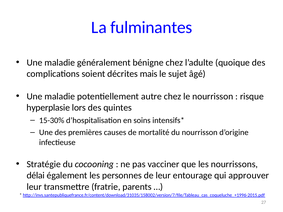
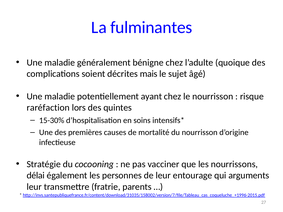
autre: autre -> ayant (151, 96)
hyperplasie: hyperplasie -> raréfaction (48, 108)
approuver: approuver -> arguments (249, 176)
